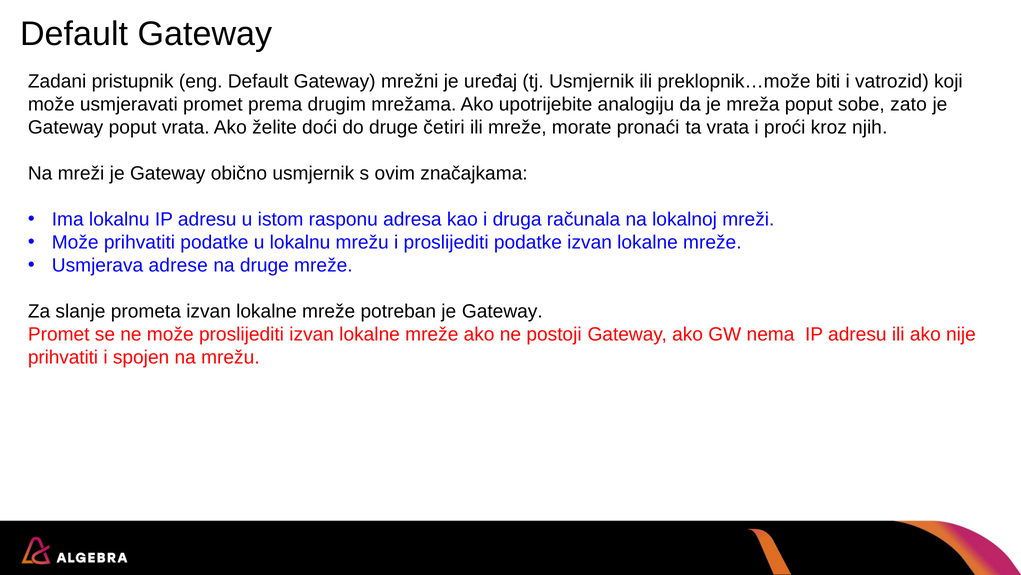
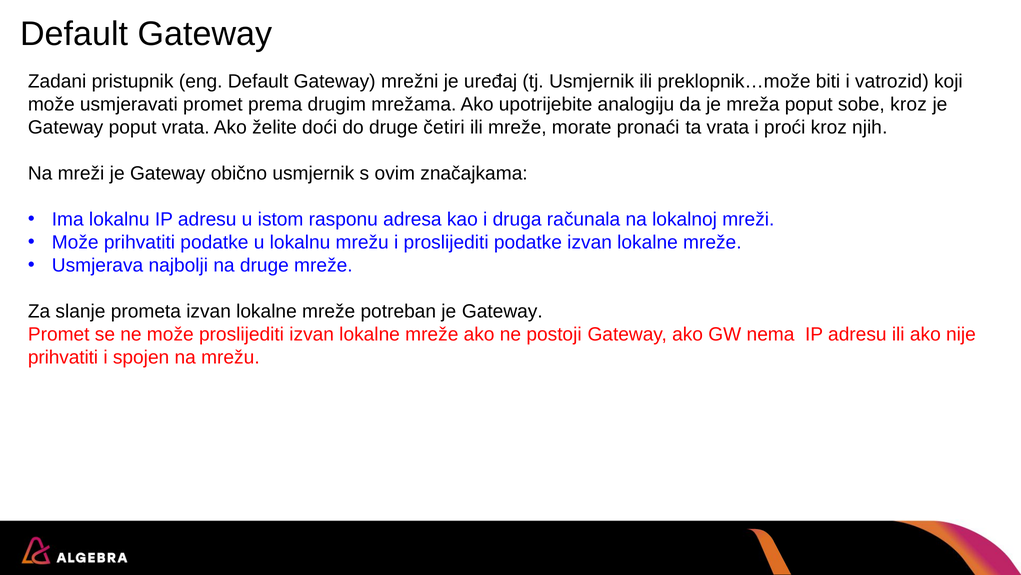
sobe zato: zato -> kroz (909, 104)
adrese: adrese -> najbolji (178, 265)
